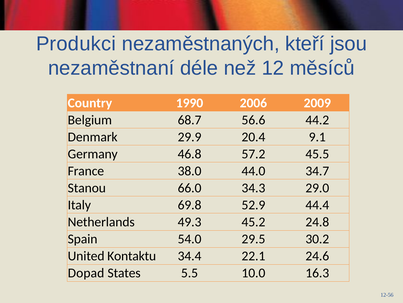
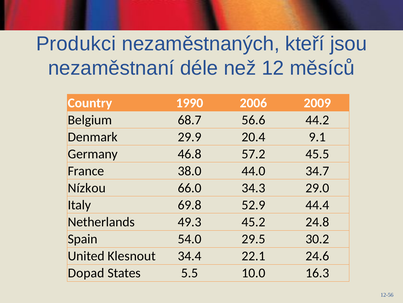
Stanou: Stanou -> Nízkou (87, 188)
Kontaktu: Kontaktu -> Klesnout (132, 256)
